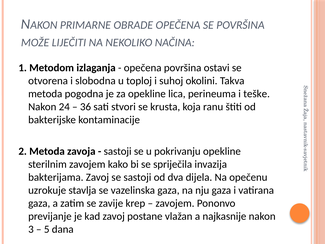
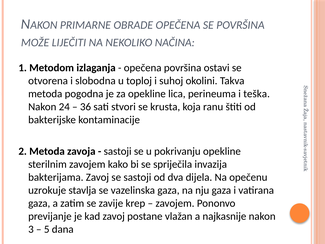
teške: teške -> teška (257, 94)
